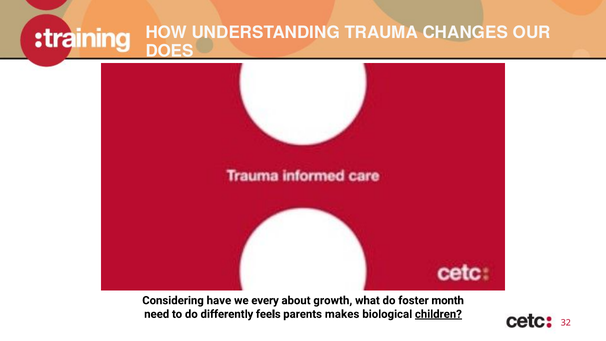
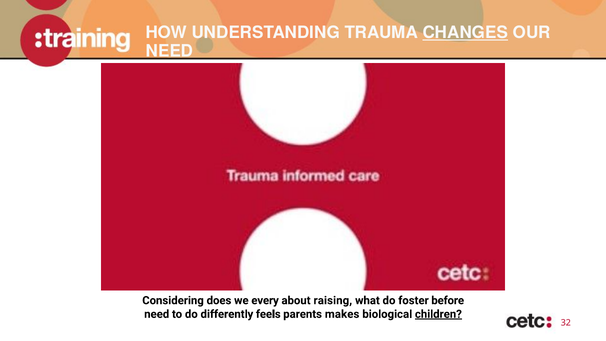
CHANGES underline: none -> present (465, 33)
DOES: DOES -> NEED (169, 51)
have: have -> does (219, 300)
growth: growth -> raising (333, 300)
month: month -> before (448, 300)
